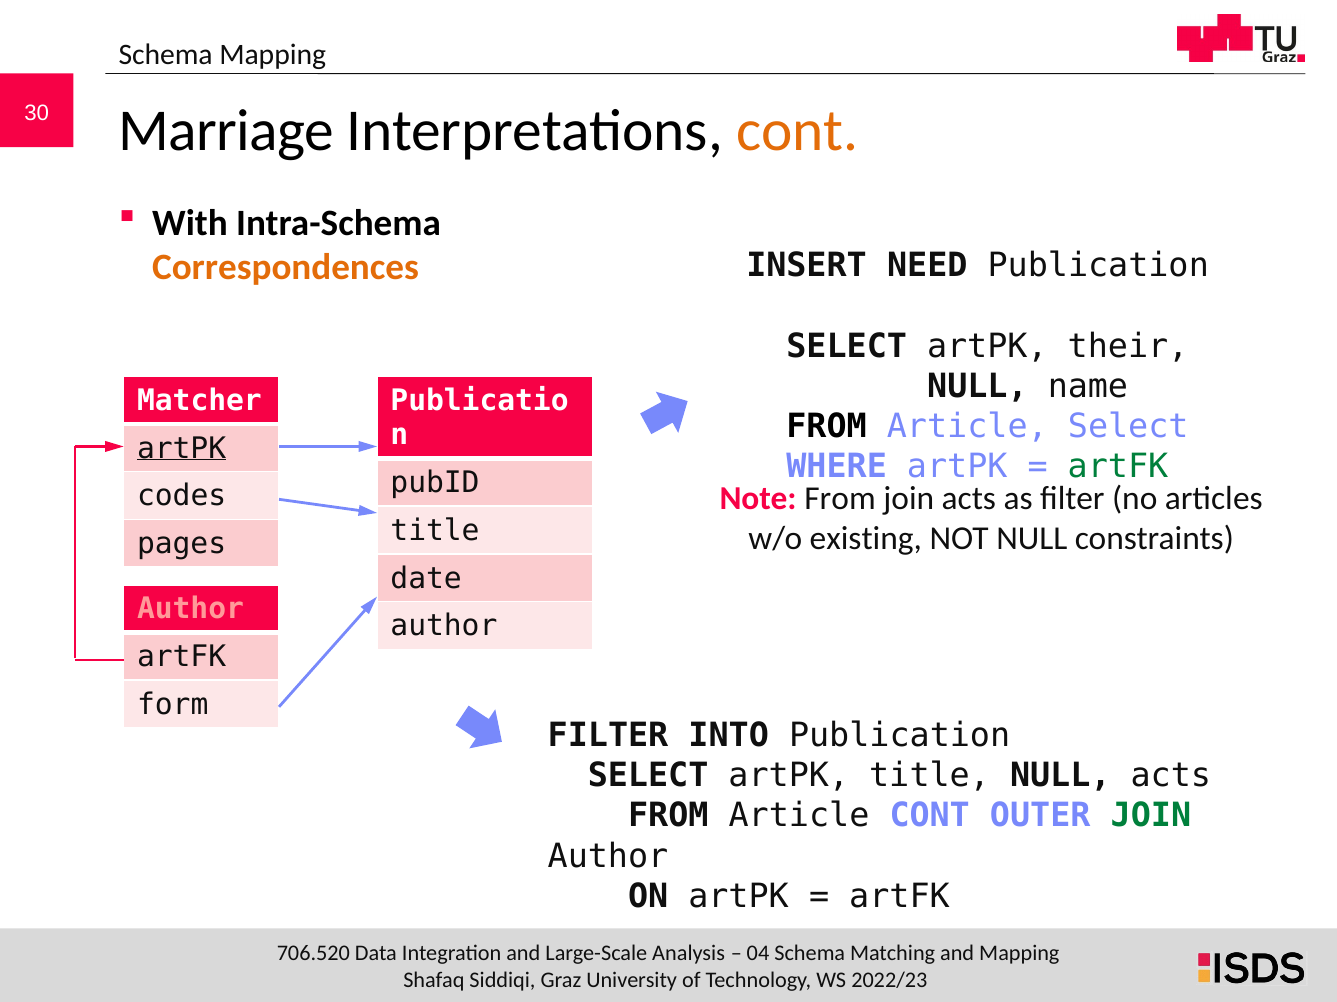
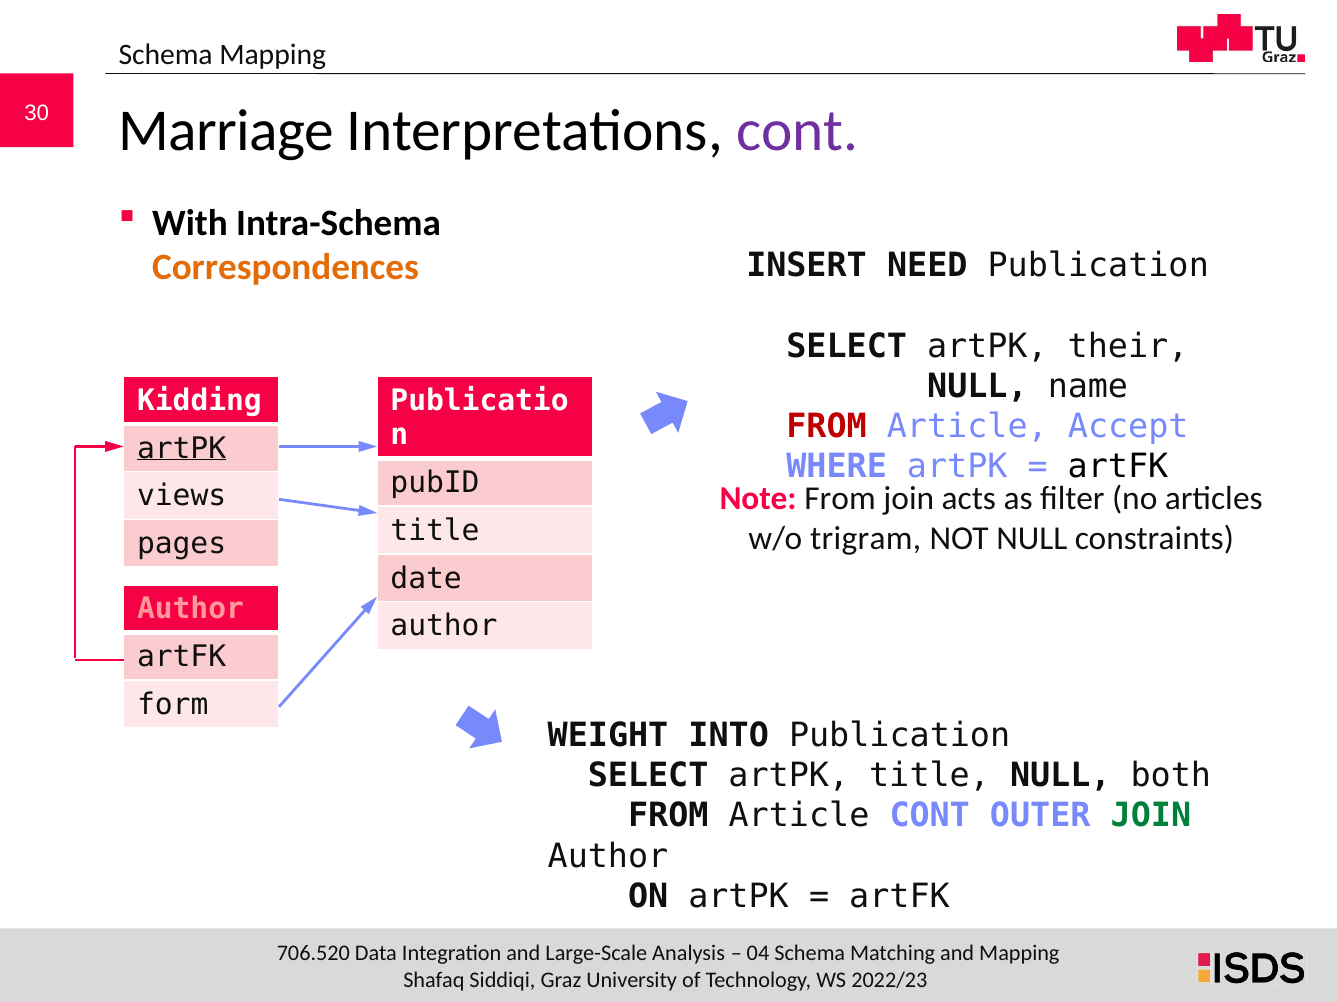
cont colour: orange -> purple (797, 131)
Matcher: Matcher -> Kidding (199, 401)
FROM colour: black -> red (827, 427)
Article Select: Select -> Accept (1128, 427)
artFK colour: green -> black (1118, 467)
codes: codes -> views (182, 496)
existing: existing -> trigram (866, 539)
FILTER: FILTER -> WEIGHT (608, 736)
NULL acts: acts -> both (1171, 776)
